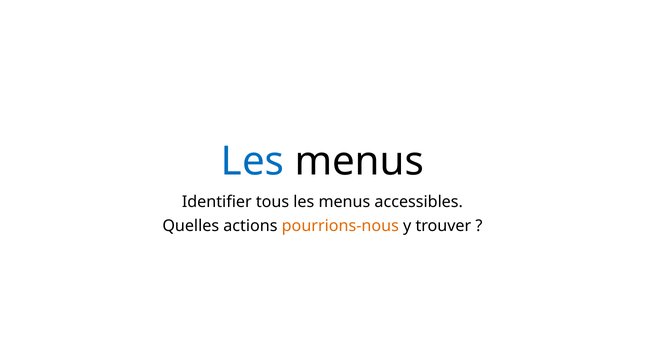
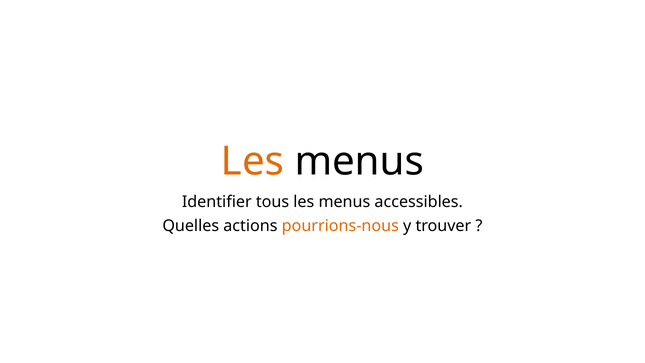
Les colour: blue -> orange (252, 161)
